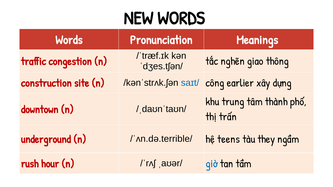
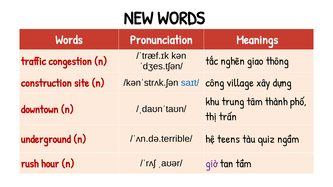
earlier: earlier -> village (240, 83)
they: they -> quiz (266, 139)
giờ colour: blue -> purple (212, 164)
